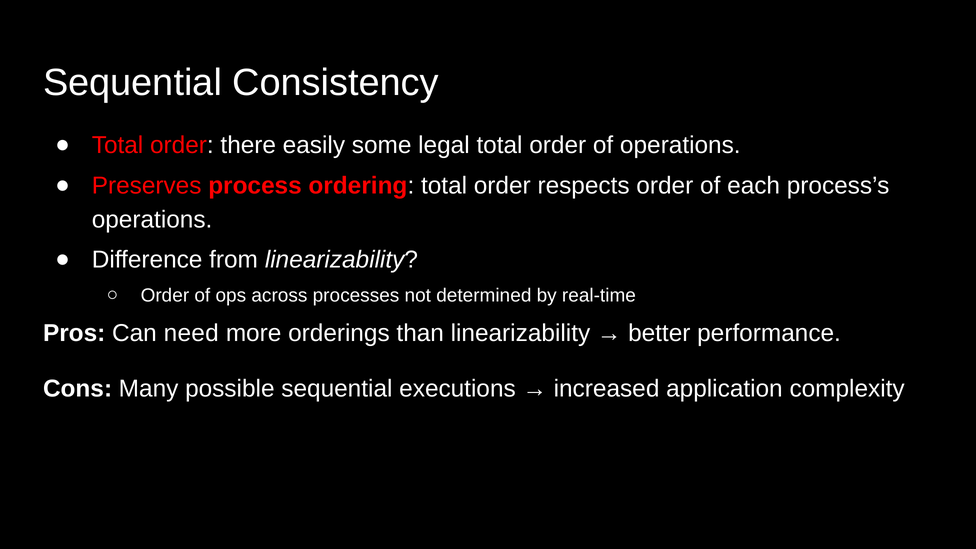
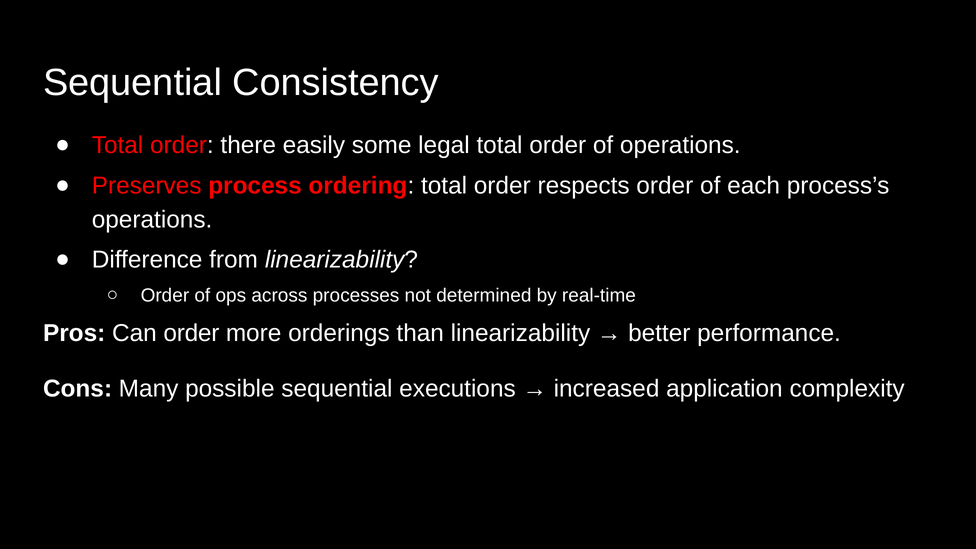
Can need: need -> order (191, 333)
